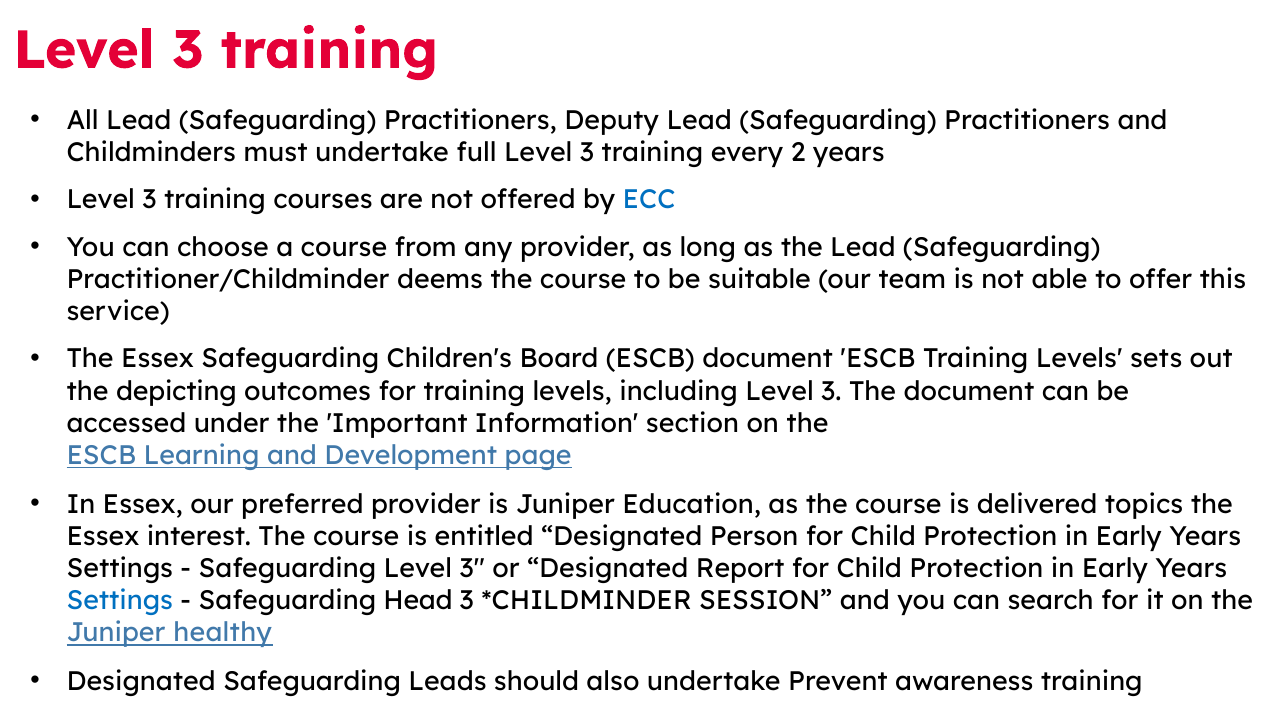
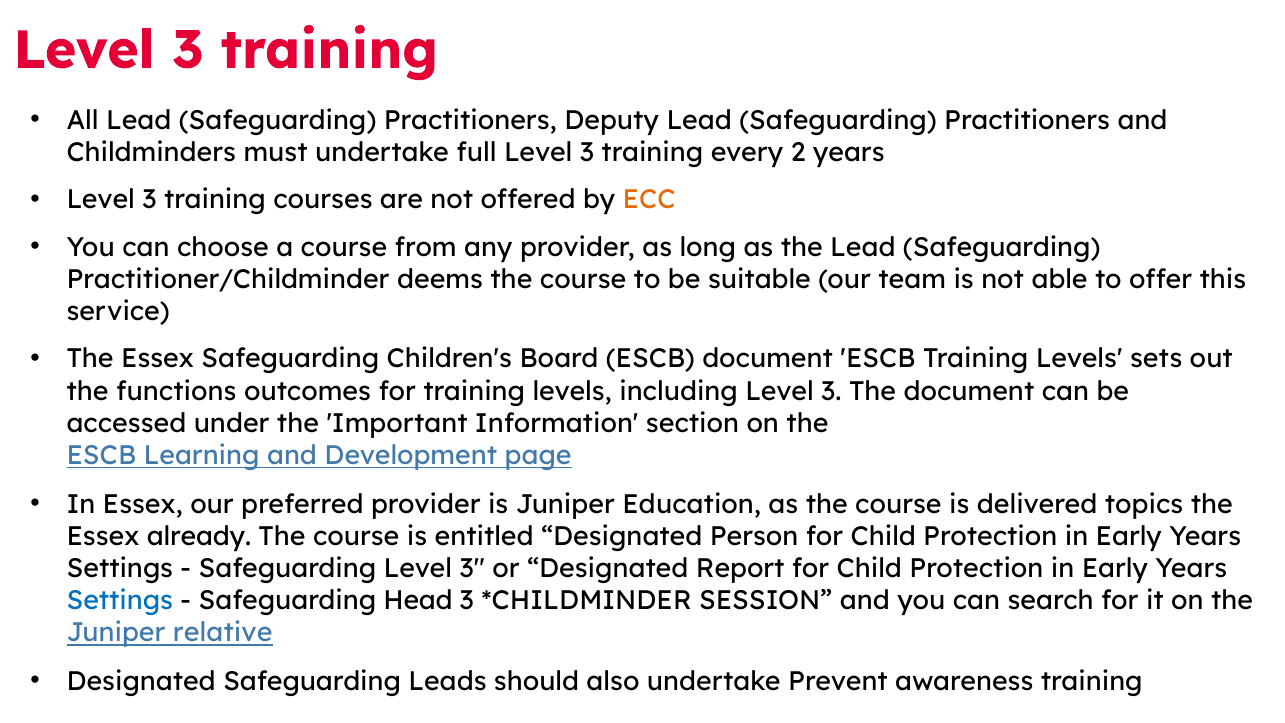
ECC colour: blue -> orange (649, 200)
depicting: depicting -> functions (176, 391)
interest: interest -> already (199, 536)
healthy: healthy -> relative (223, 633)
